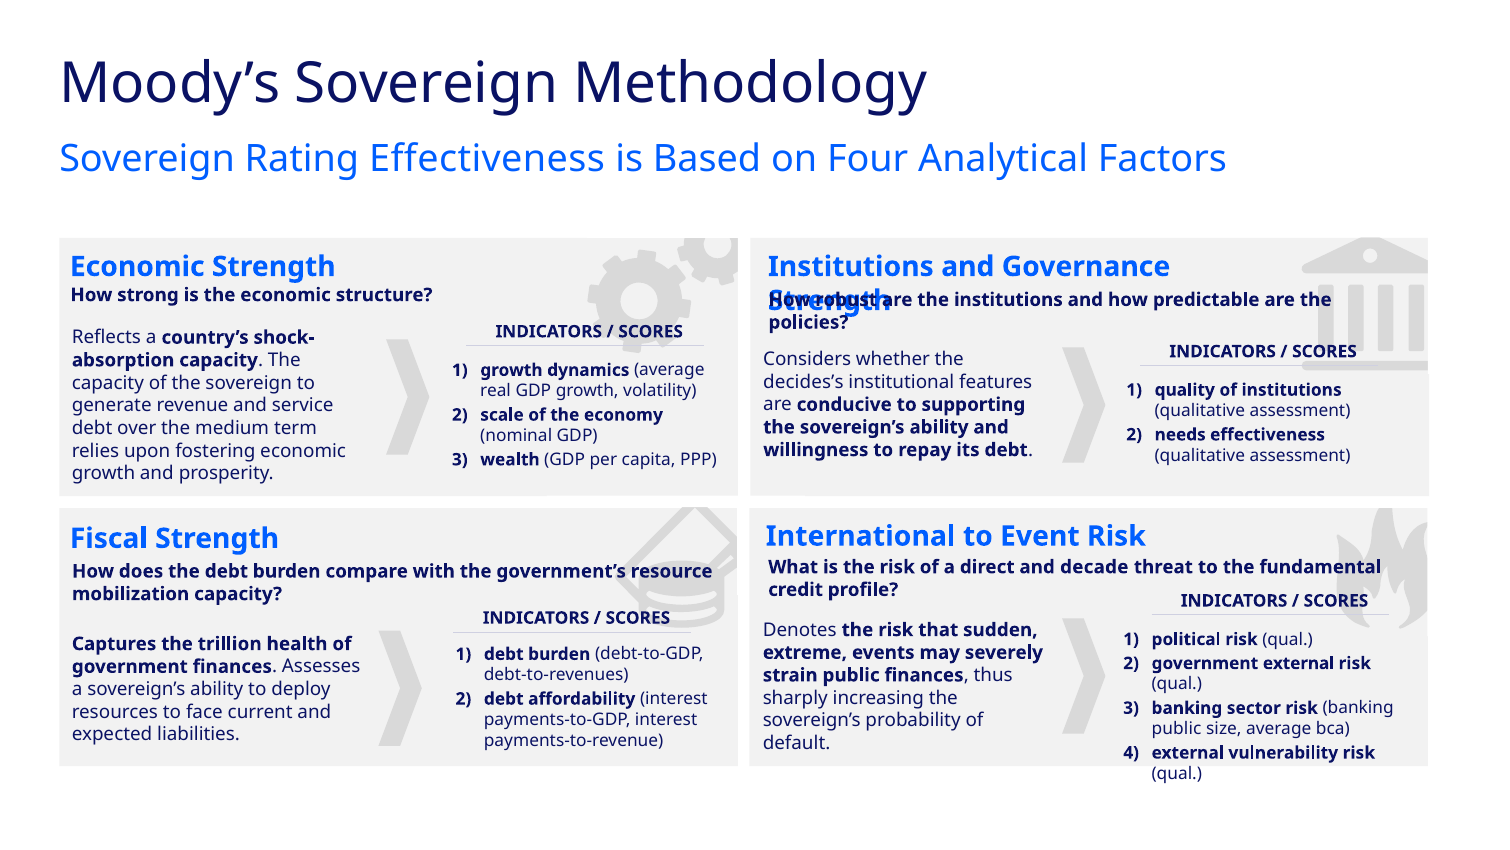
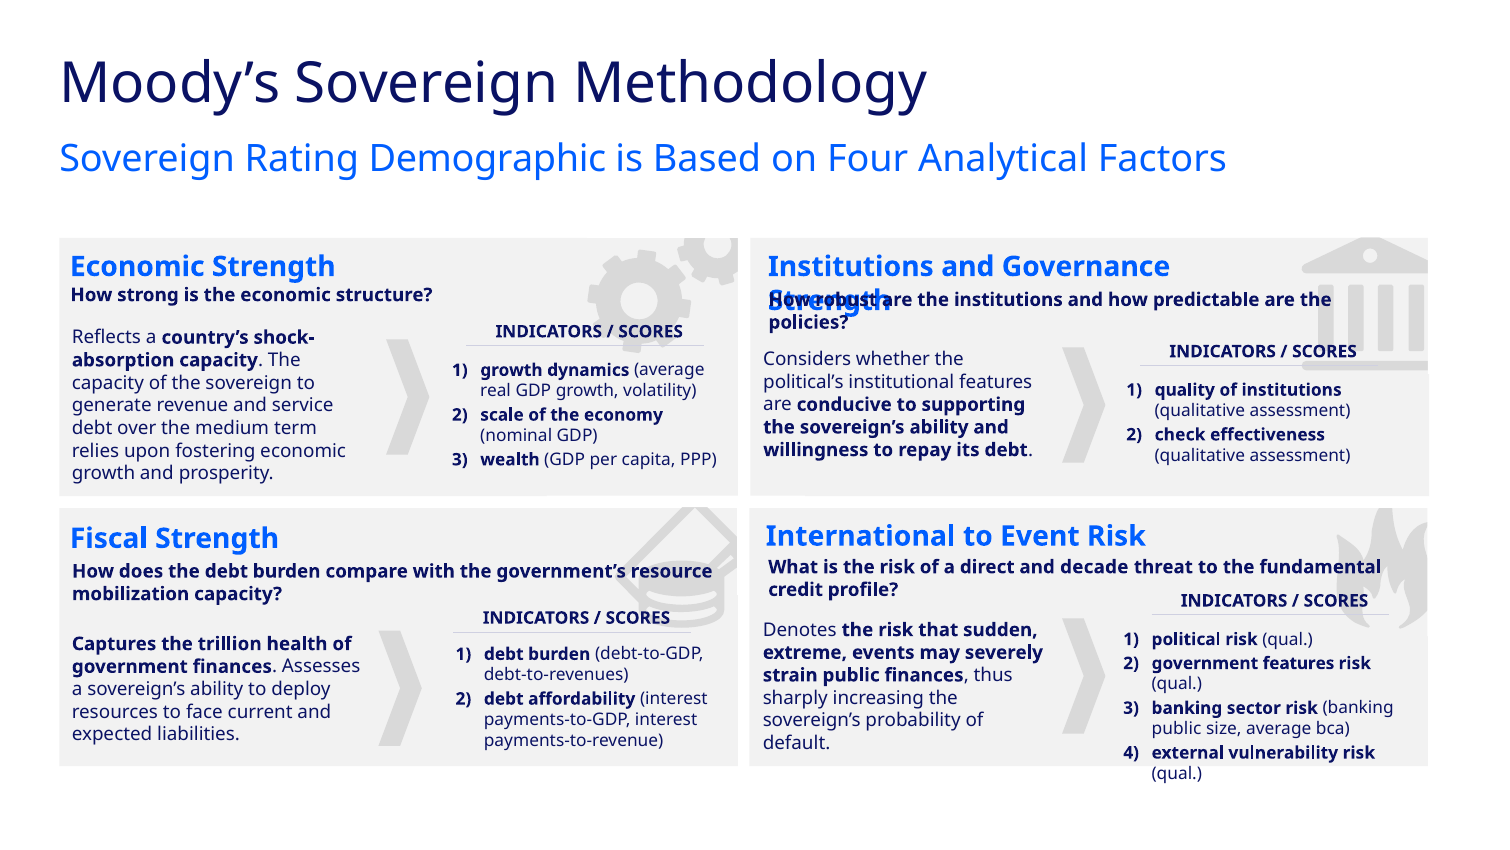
Rating Effectiveness: Effectiveness -> Demographic (487, 159)
decides’s: decides’s -> political’s (803, 382)
needs: needs -> check (1180, 434)
government external: external -> features (1299, 663)
